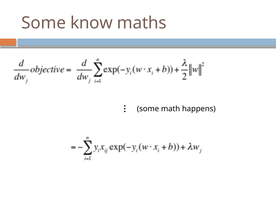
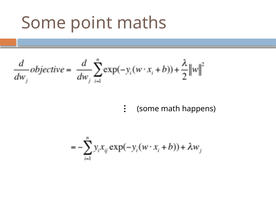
know: know -> point (91, 23)
